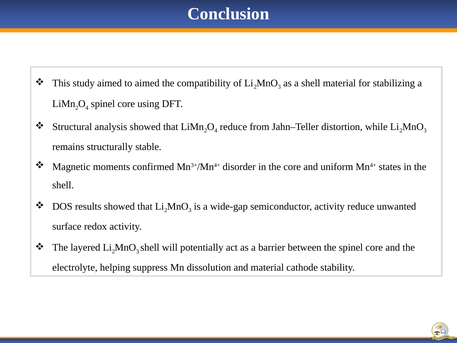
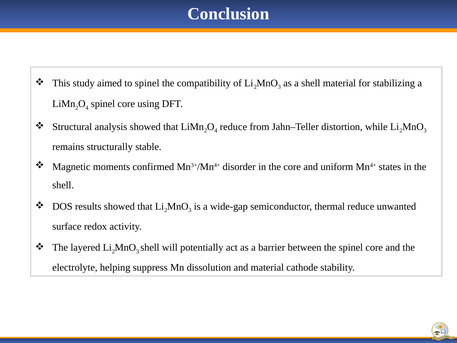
to aimed: aimed -> spinel (147, 83)
semiconductor activity: activity -> thermal (330, 206)
